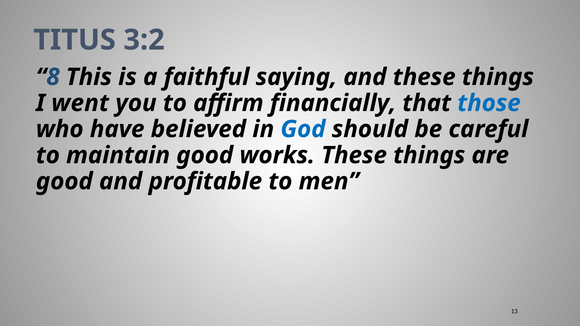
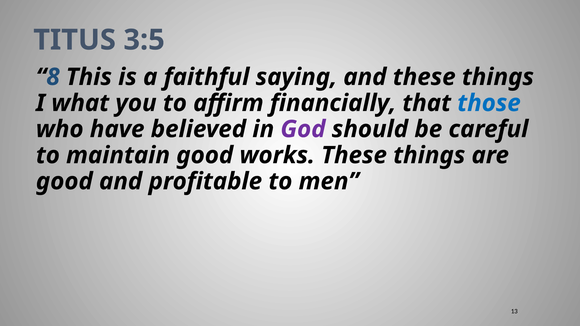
3:2: 3:2 -> 3:5 (144, 40)
went: went -> what (80, 103)
God colour: blue -> purple (303, 129)
